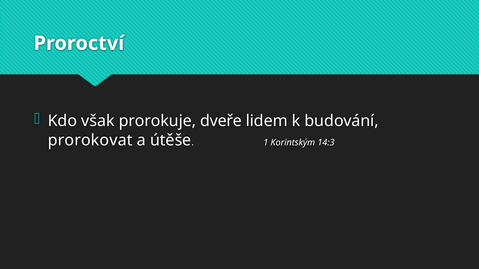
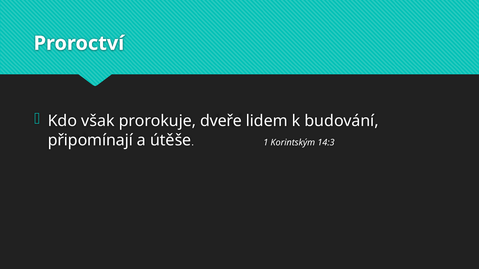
prorokovat: prorokovat -> připomínají (90, 140)
